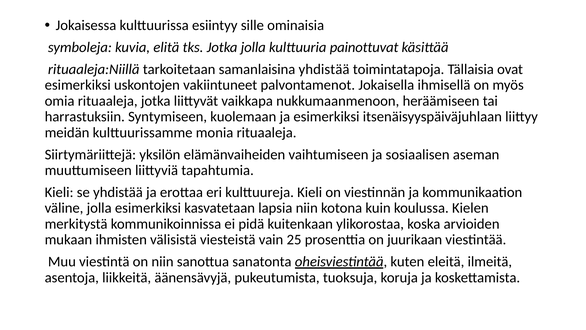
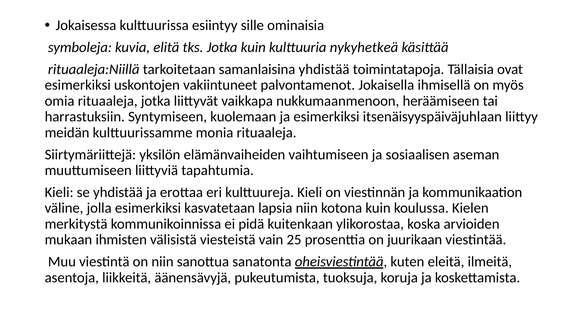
Jotka jolla: jolla -> kuin (253, 47)
painottuvat: painottuvat -> nykyhetkeä (364, 47)
